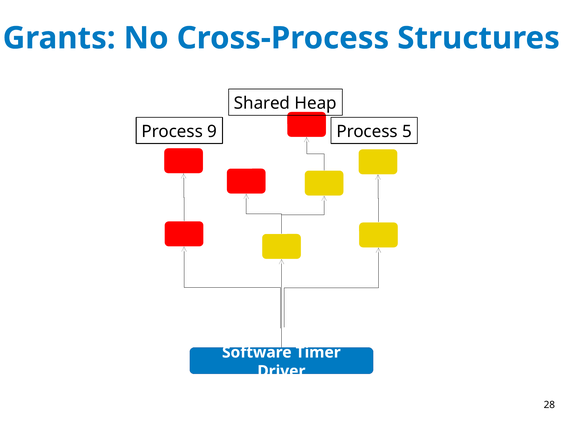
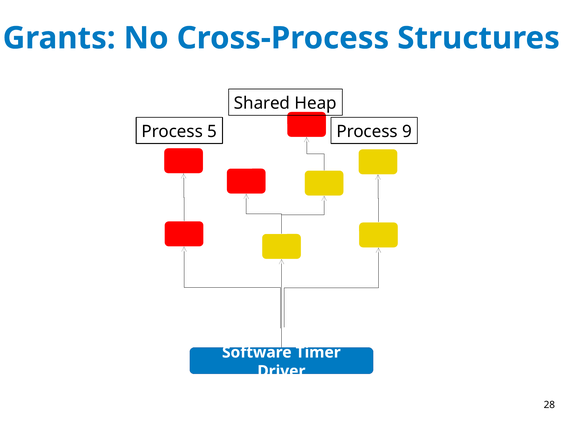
9: 9 -> 5 (212, 132)
5: 5 -> 9 (407, 132)
